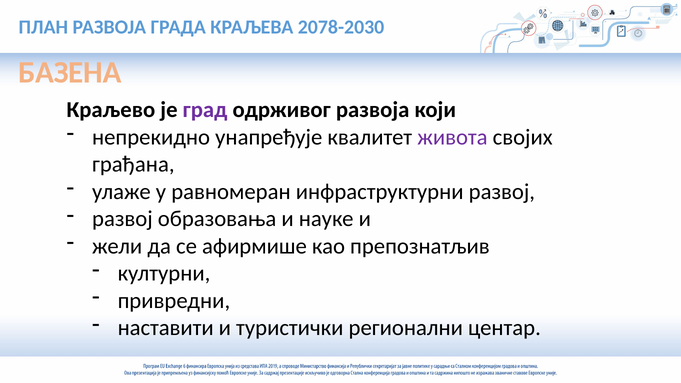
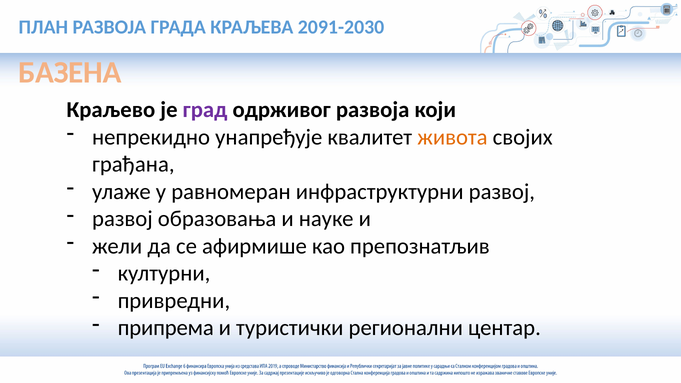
2078-2030: 2078-2030 -> 2091-2030 (341, 27)
живота colour: purple -> orange (452, 137)
наставити: наставити -> припрема (166, 328)
